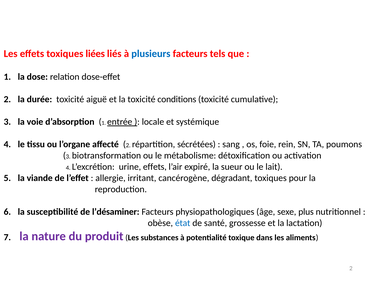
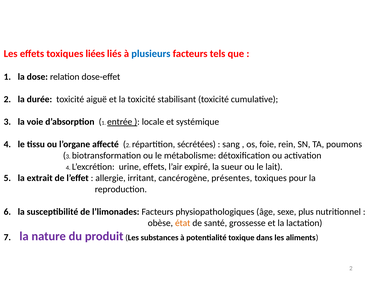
conditions: conditions -> stabilisant (177, 99)
viande: viande -> extrait (40, 178)
dégradant: dégradant -> présentes (232, 178)
l’désaminer: l’désaminer -> l’limonades (116, 212)
état colour: blue -> orange (183, 223)
